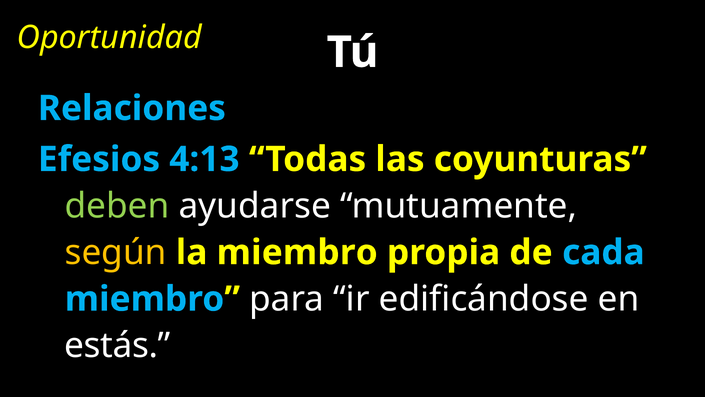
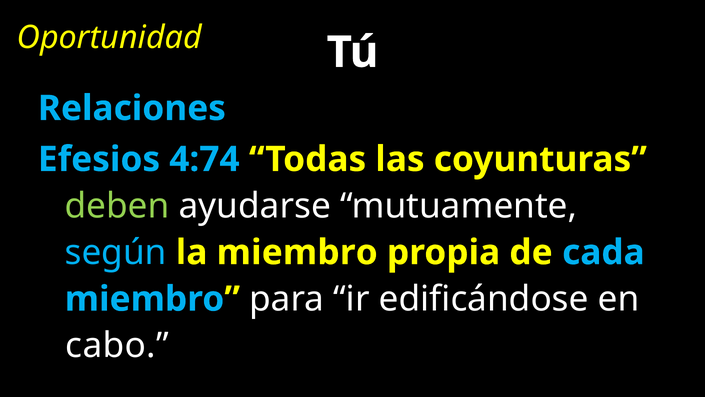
4:13: 4:13 -> 4:74 (204, 159)
según colour: yellow -> light blue (116, 252)
estás: estás -> cabo (117, 345)
